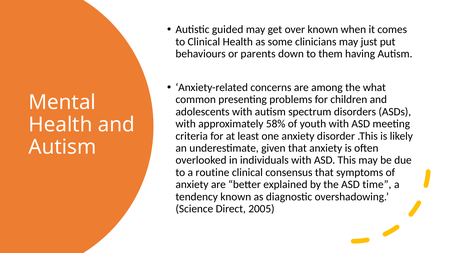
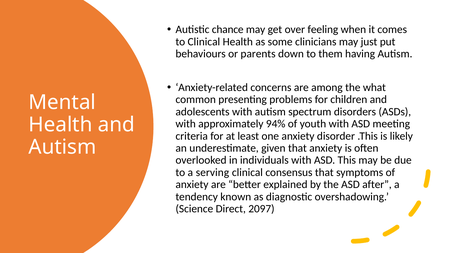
guided: guided -> chance (228, 29)
over known: known -> feeling (323, 29)
58%: 58% -> 94% (276, 124)
routine: routine -> serving (212, 172)
time: time -> after (377, 184)
2005: 2005 -> 2097 (261, 208)
